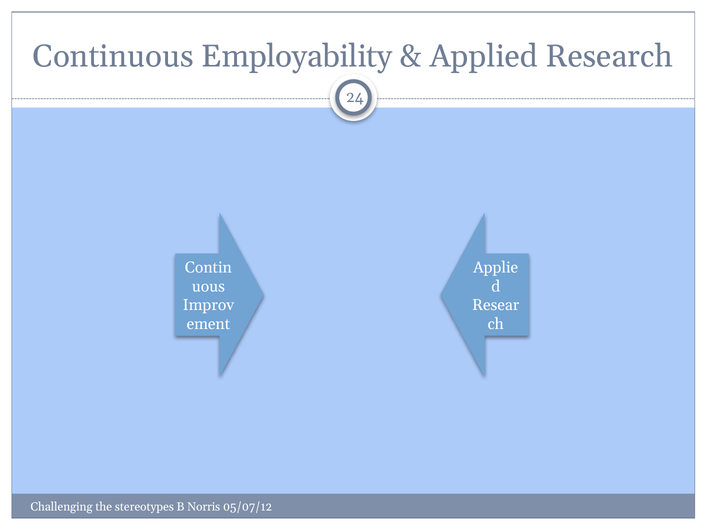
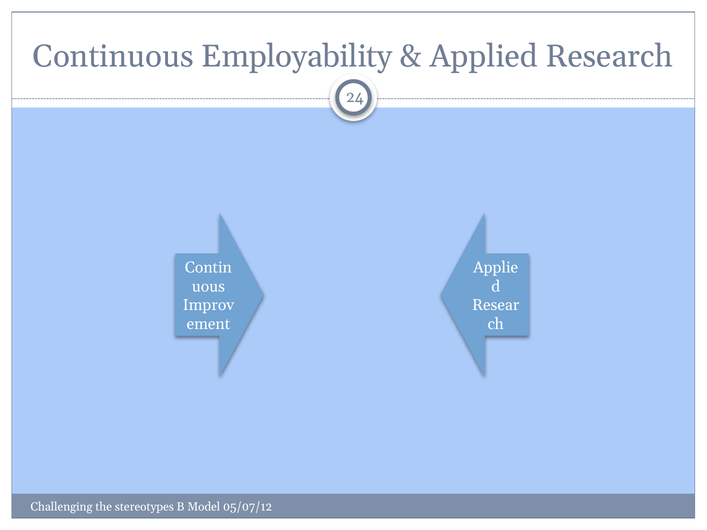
Norris: Norris -> Model (204, 507)
